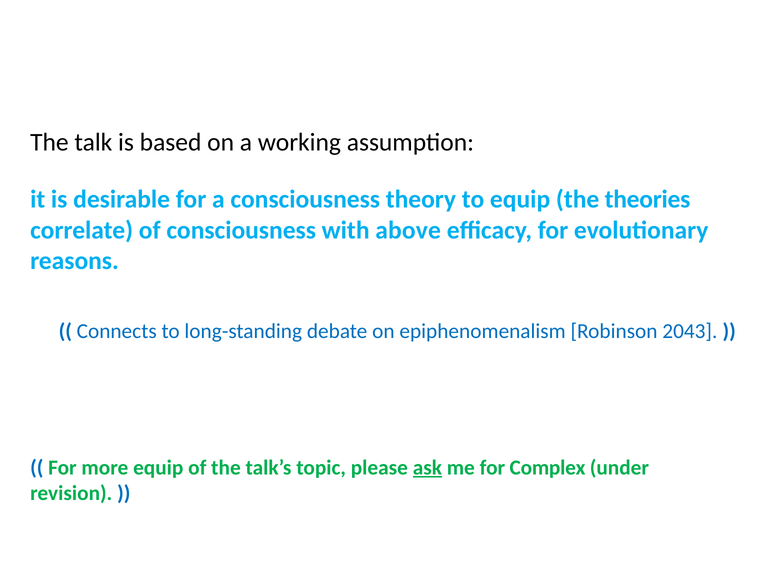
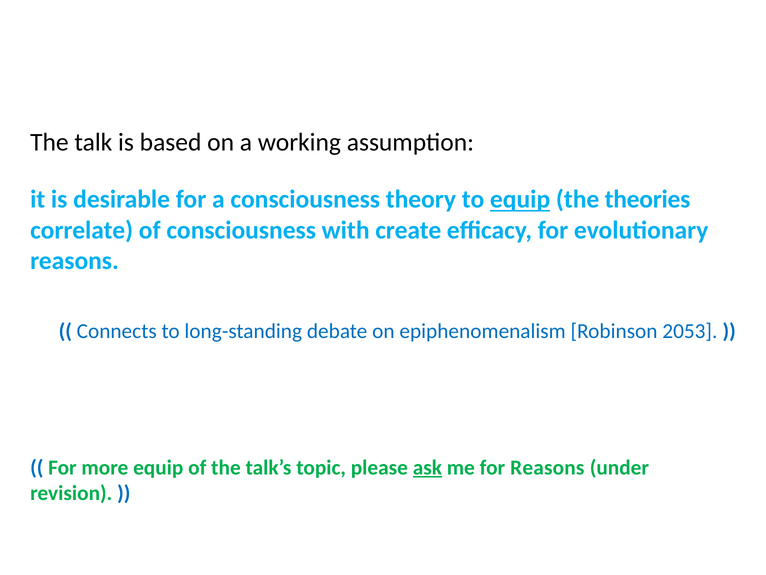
equip underline: none -> present (520, 199)
above: above -> create (408, 230)
2043: 2043 -> 2053 (690, 331)
for Complex: Complex -> Reasons (547, 467)
